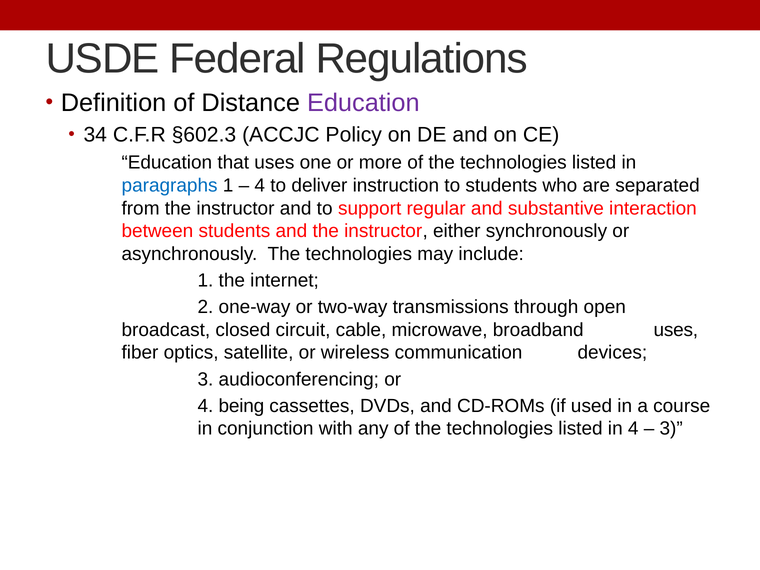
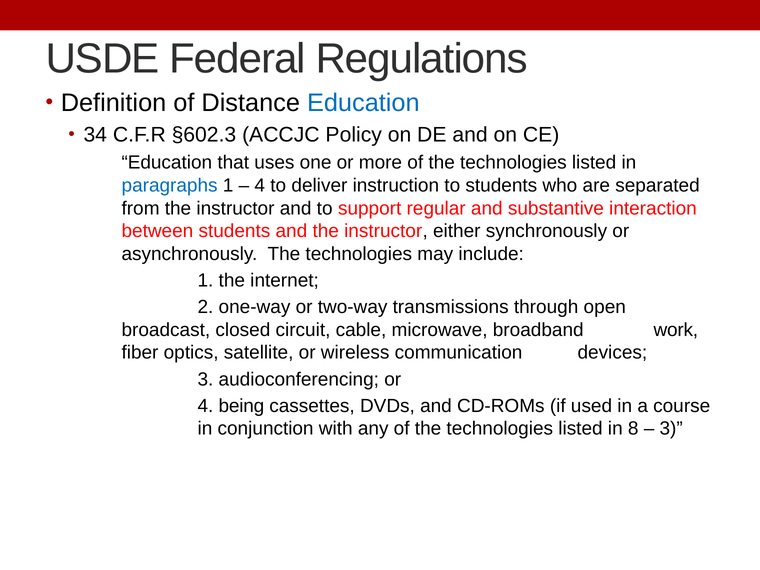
Education colour: purple -> blue (363, 103)
broadband uses: uses -> work (676, 330)
in 4: 4 -> 8 (633, 429)
